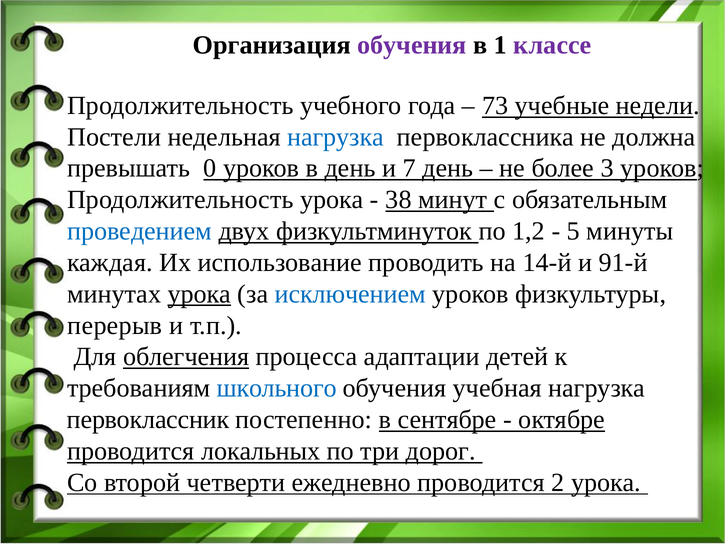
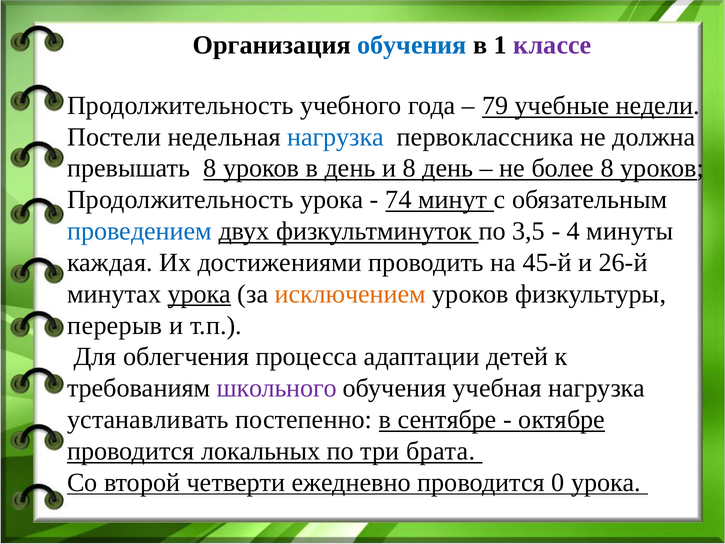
обучения colour: purple -> blue (412, 45)
73: 73 -> 79 (495, 105)
превышать 0: 0 -> 8 (210, 168)
и 7: 7 -> 8 (409, 168)
более 3: 3 -> 8 (607, 168)
38: 38 -> 74 (399, 200)
1,2: 1,2 -> 3,5 (529, 231)
5: 5 -> 4 (573, 231)
использование: использование -> достижениями (280, 262)
14-й: 14-й -> 45-й (547, 262)
91-й: 91-й -> 26-й (623, 262)
исключением colour: blue -> orange (350, 294)
облегчения underline: present -> none (186, 357)
школьного colour: blue -> purple (277, 388)
первоклассник: первоклассник -> устанавливать (148, 419)
дорог: дорог -> брата (441, 451)
2: 2 -> 0 (558, 482)
